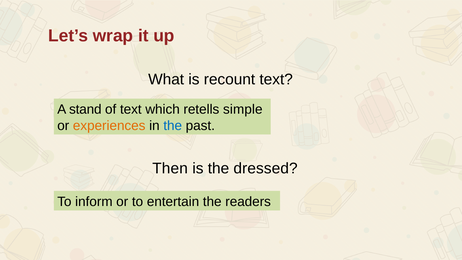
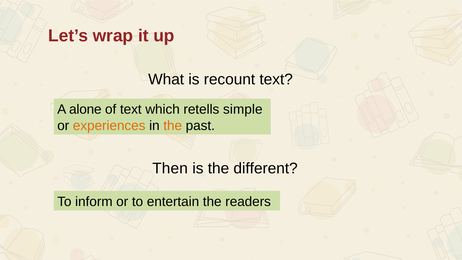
stand: stand -> alone (85, 109)
the colour: blue -> orange (173, 126)
dressed: dressed -> different (266, 168)
